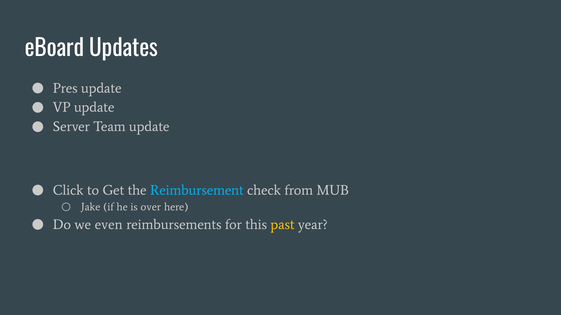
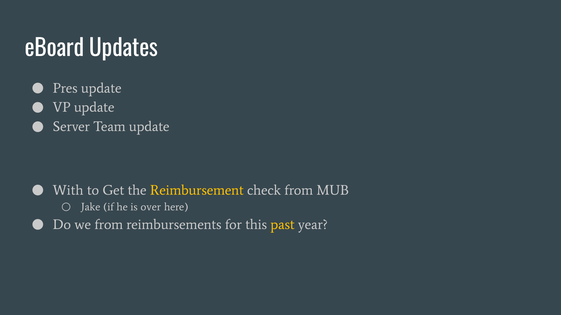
Click: Click -> With (68, 191)
Reimbursement colour: light blue -> yellow (197, 191)
we even: even -> from (109, 225)
